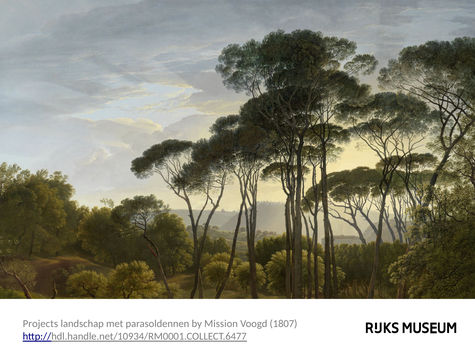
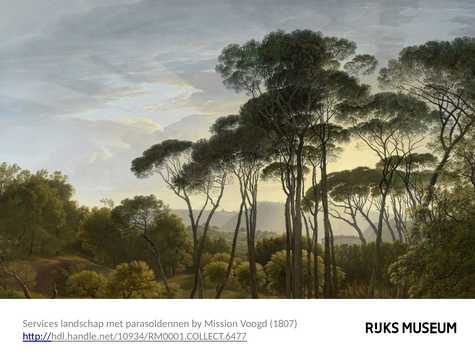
Projects: Projects -> Services (40, 324)
